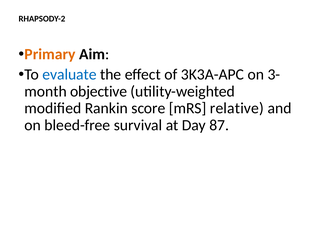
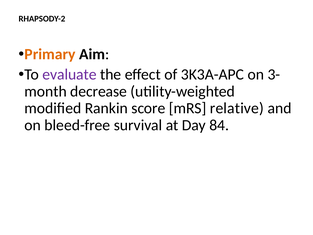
evaluate colour: blue -> purple (69, 74)
objective: objective -> decrease (99, 91)
87: 87 -> 84 (219, 125)
